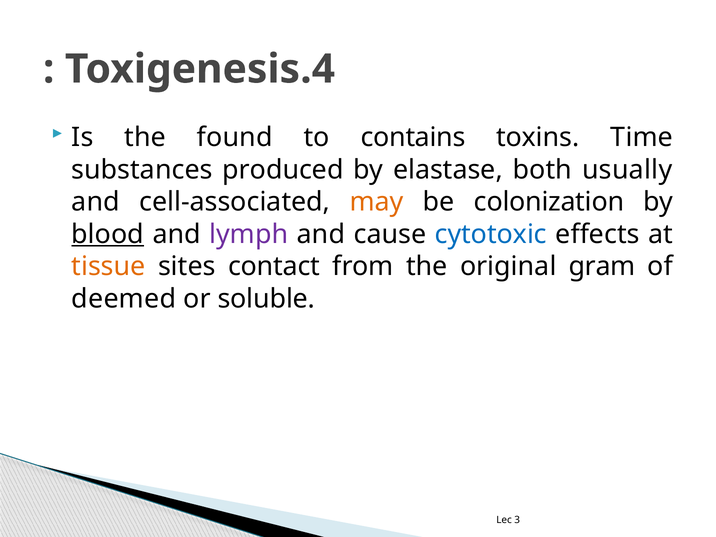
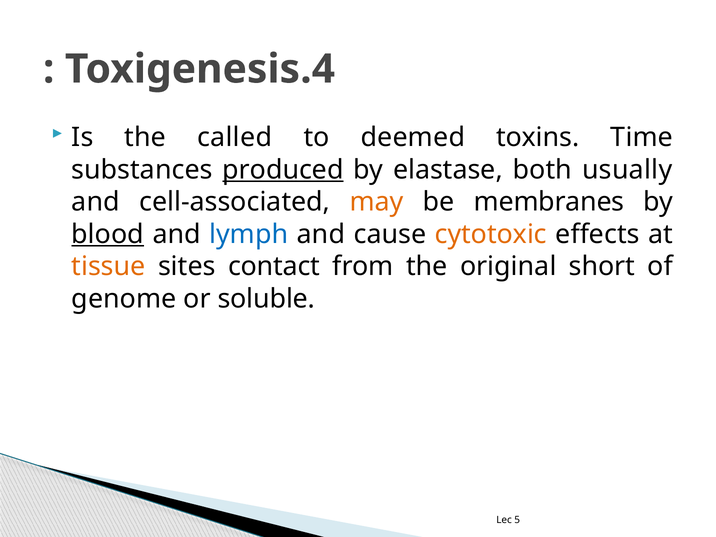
found: found -> called (235, 138)
contains: contains -> deemed (413, 138)
produced underline: none -> present (283, 170)
colonization: colonization -> membranes (549, 202)
lymph colour: purple -> blue (249, 234)
cytotoxic colour: blue -> orange (491, 234)
gram: gram -> short (602, 267)
deemed: deemed -> genome (124, 299)
3: 3 -> 5 (517, 520)
